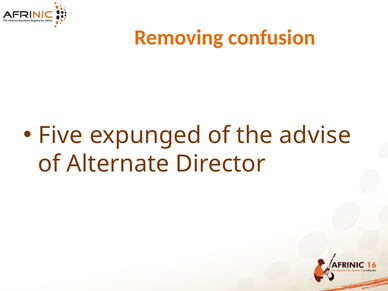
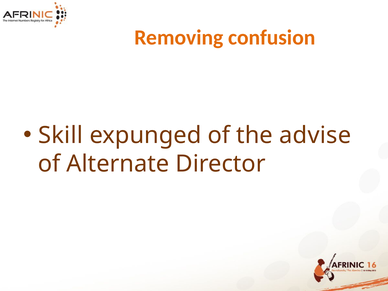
Five: Five -> Skill (60, 135)
